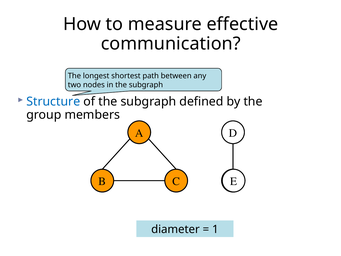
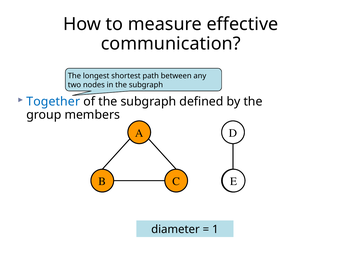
Structure: Structure -> Together (53, 102)
